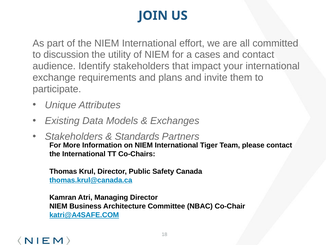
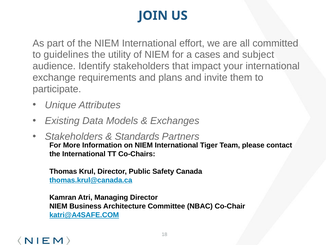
discussion: discussion -> guidelines (66, 55)
and contact: contact -> subject (258, 55)
